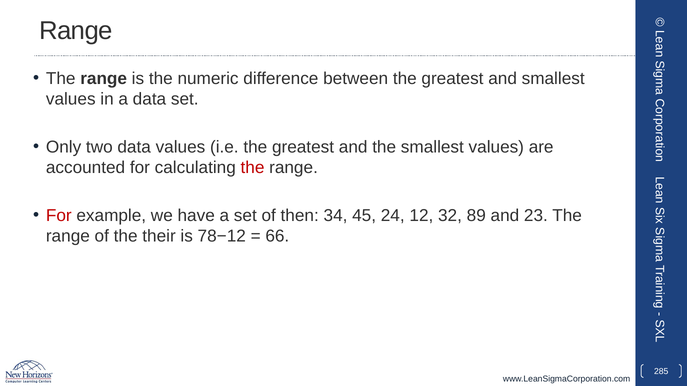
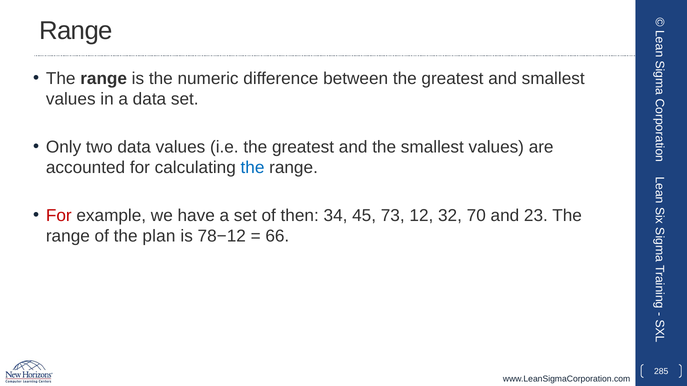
the colour: red -> blue (253, 168)
24: 24 -> 73 (393, 216)
89: 89 -> 70 (476, 216)
their: their -> plan (159, 236)
